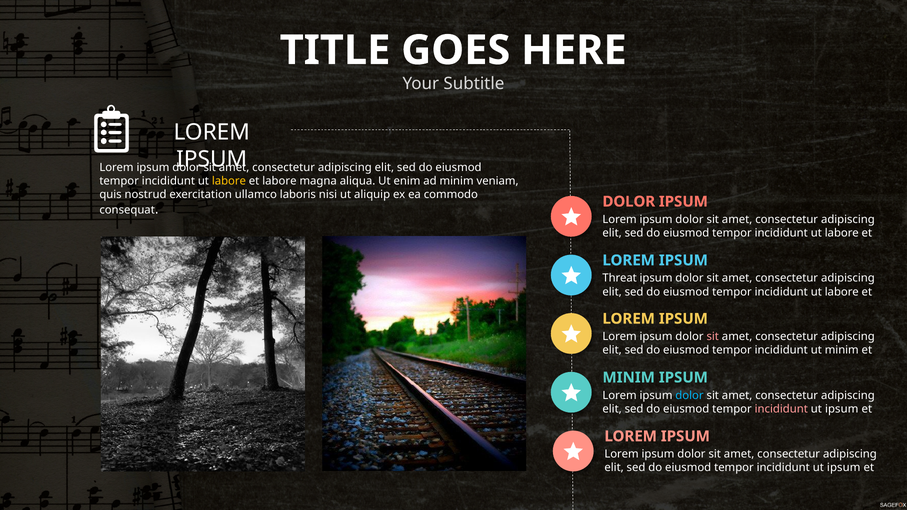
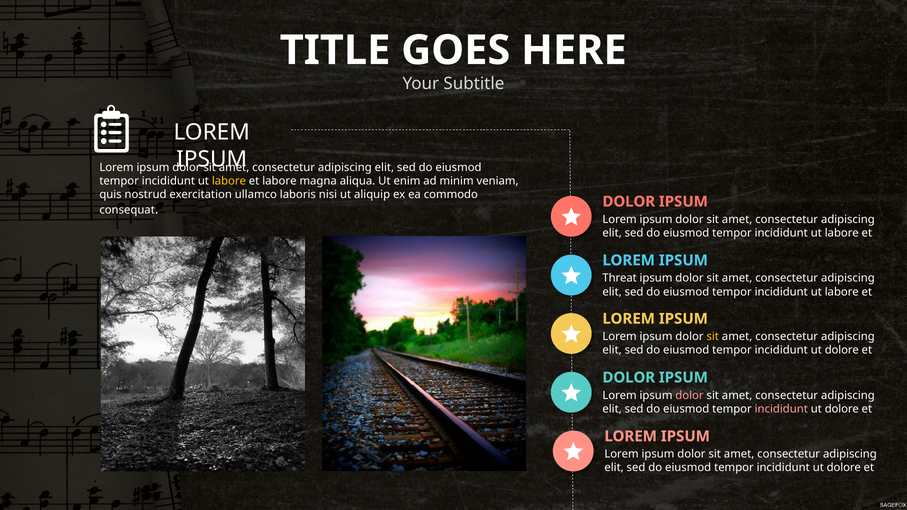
sit colour: pink -> yellow (713, 337)
minim: minim -> dolore (842, 350)
MINIM: MINIM -> DOLOR (629, 378)
dolor colour: light blue -> pink (689, 396)
ipsum: ipsum -> dolore (842, 409)
ipsum: ipsum -> dolore (844, 468)
